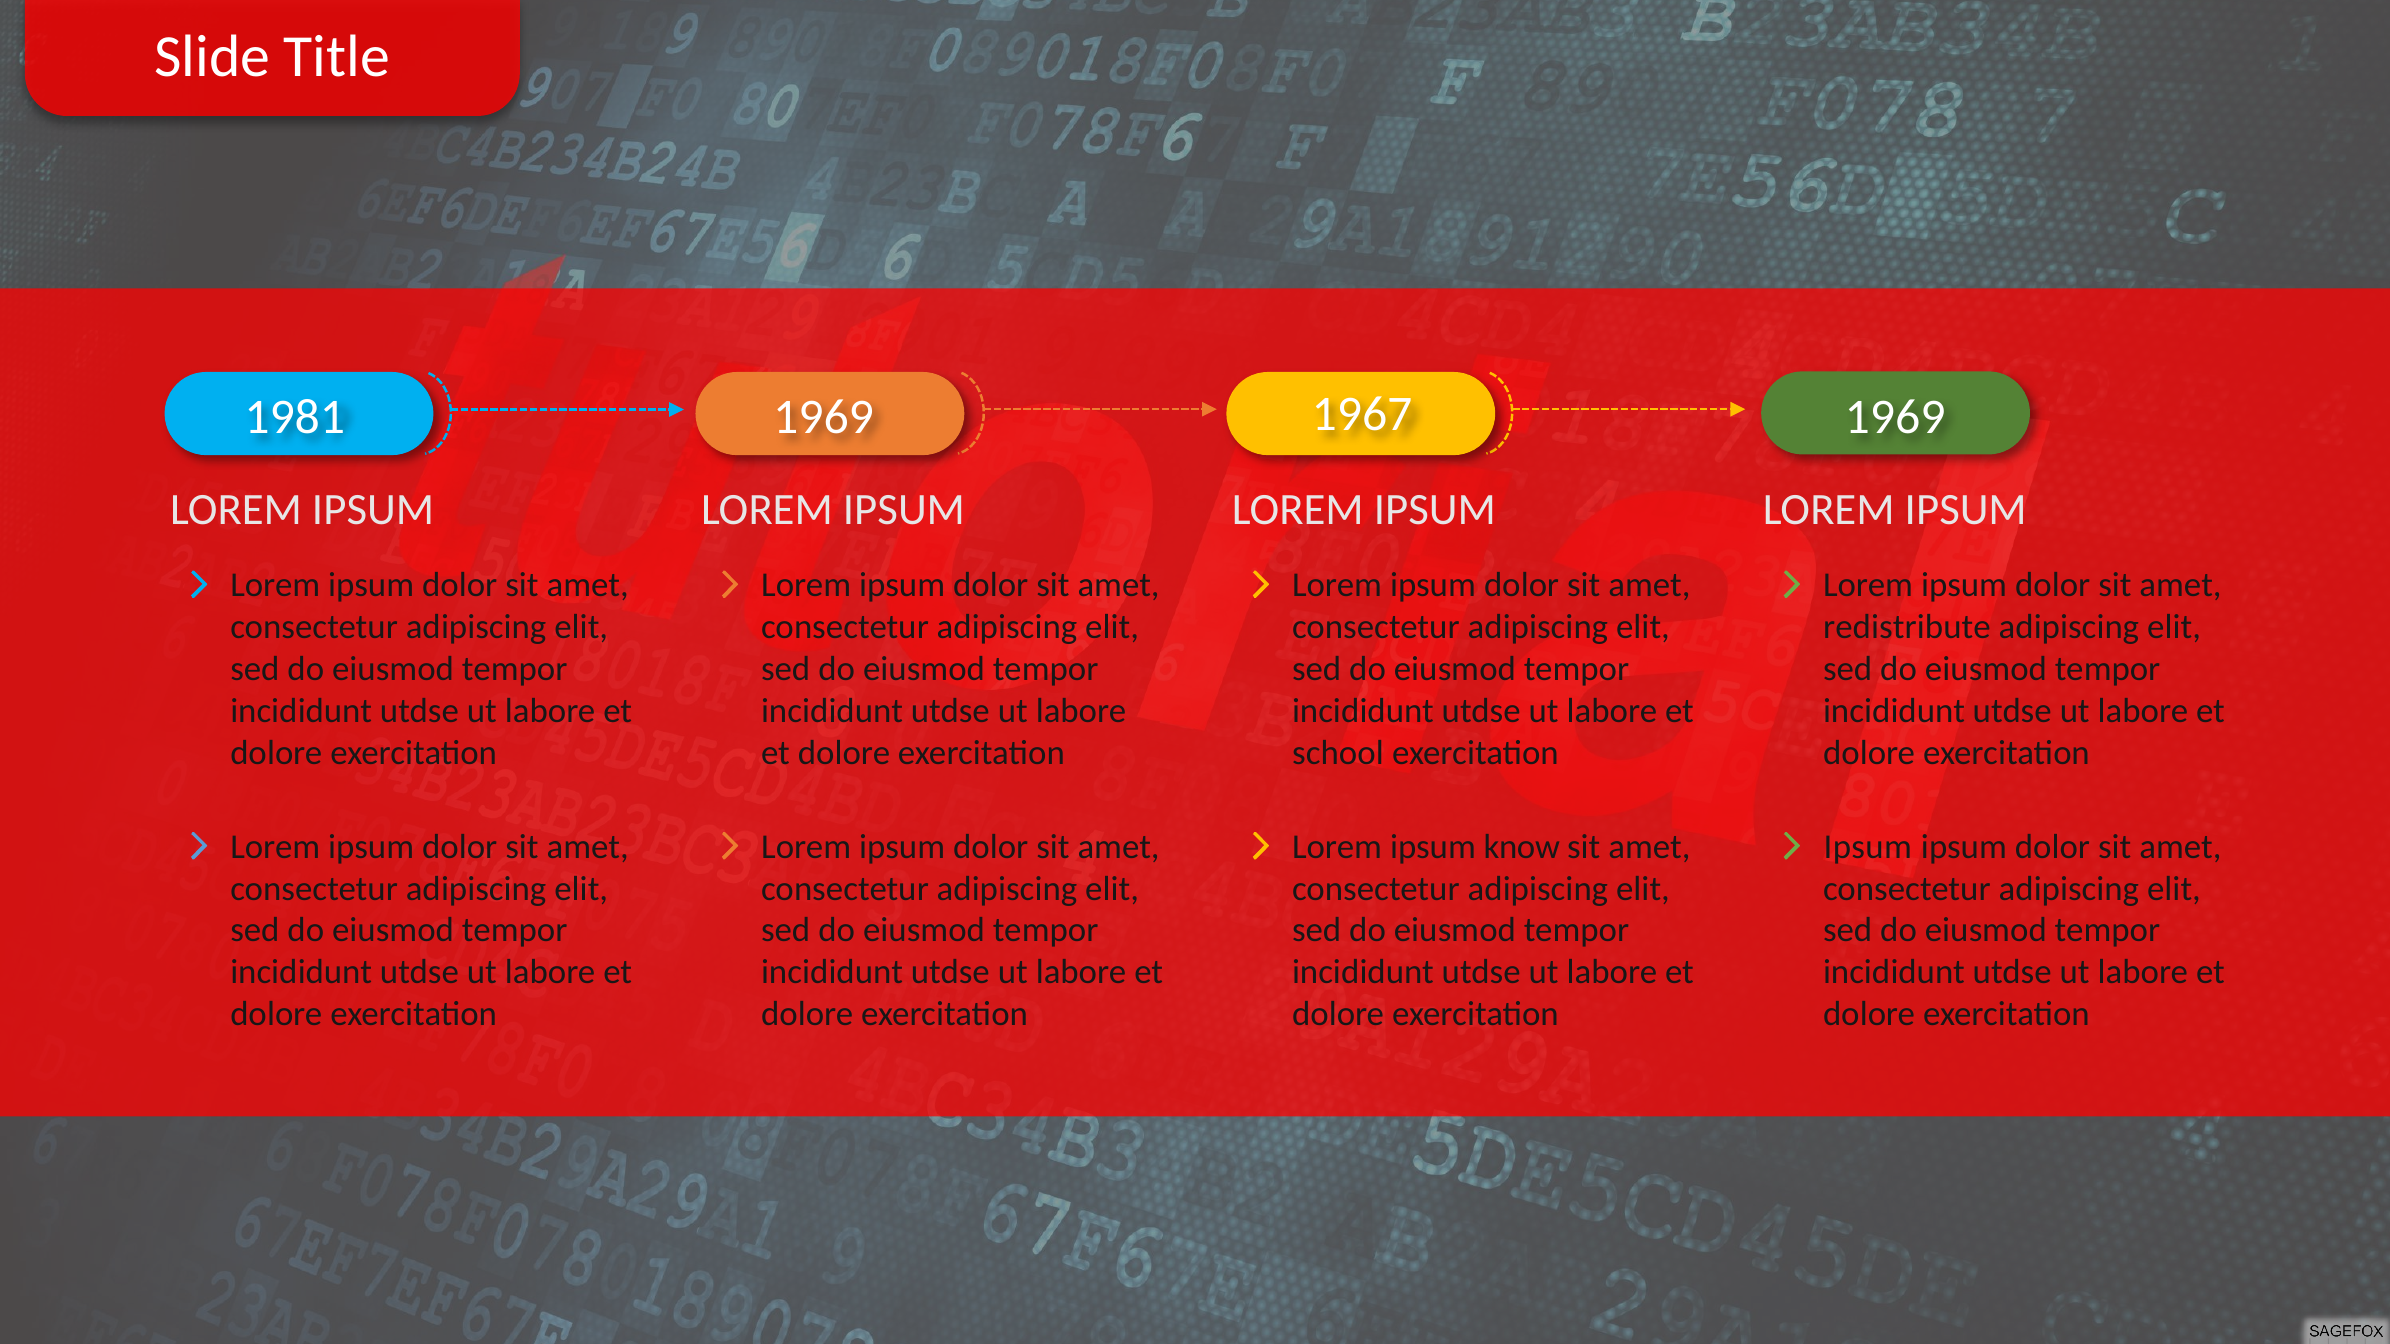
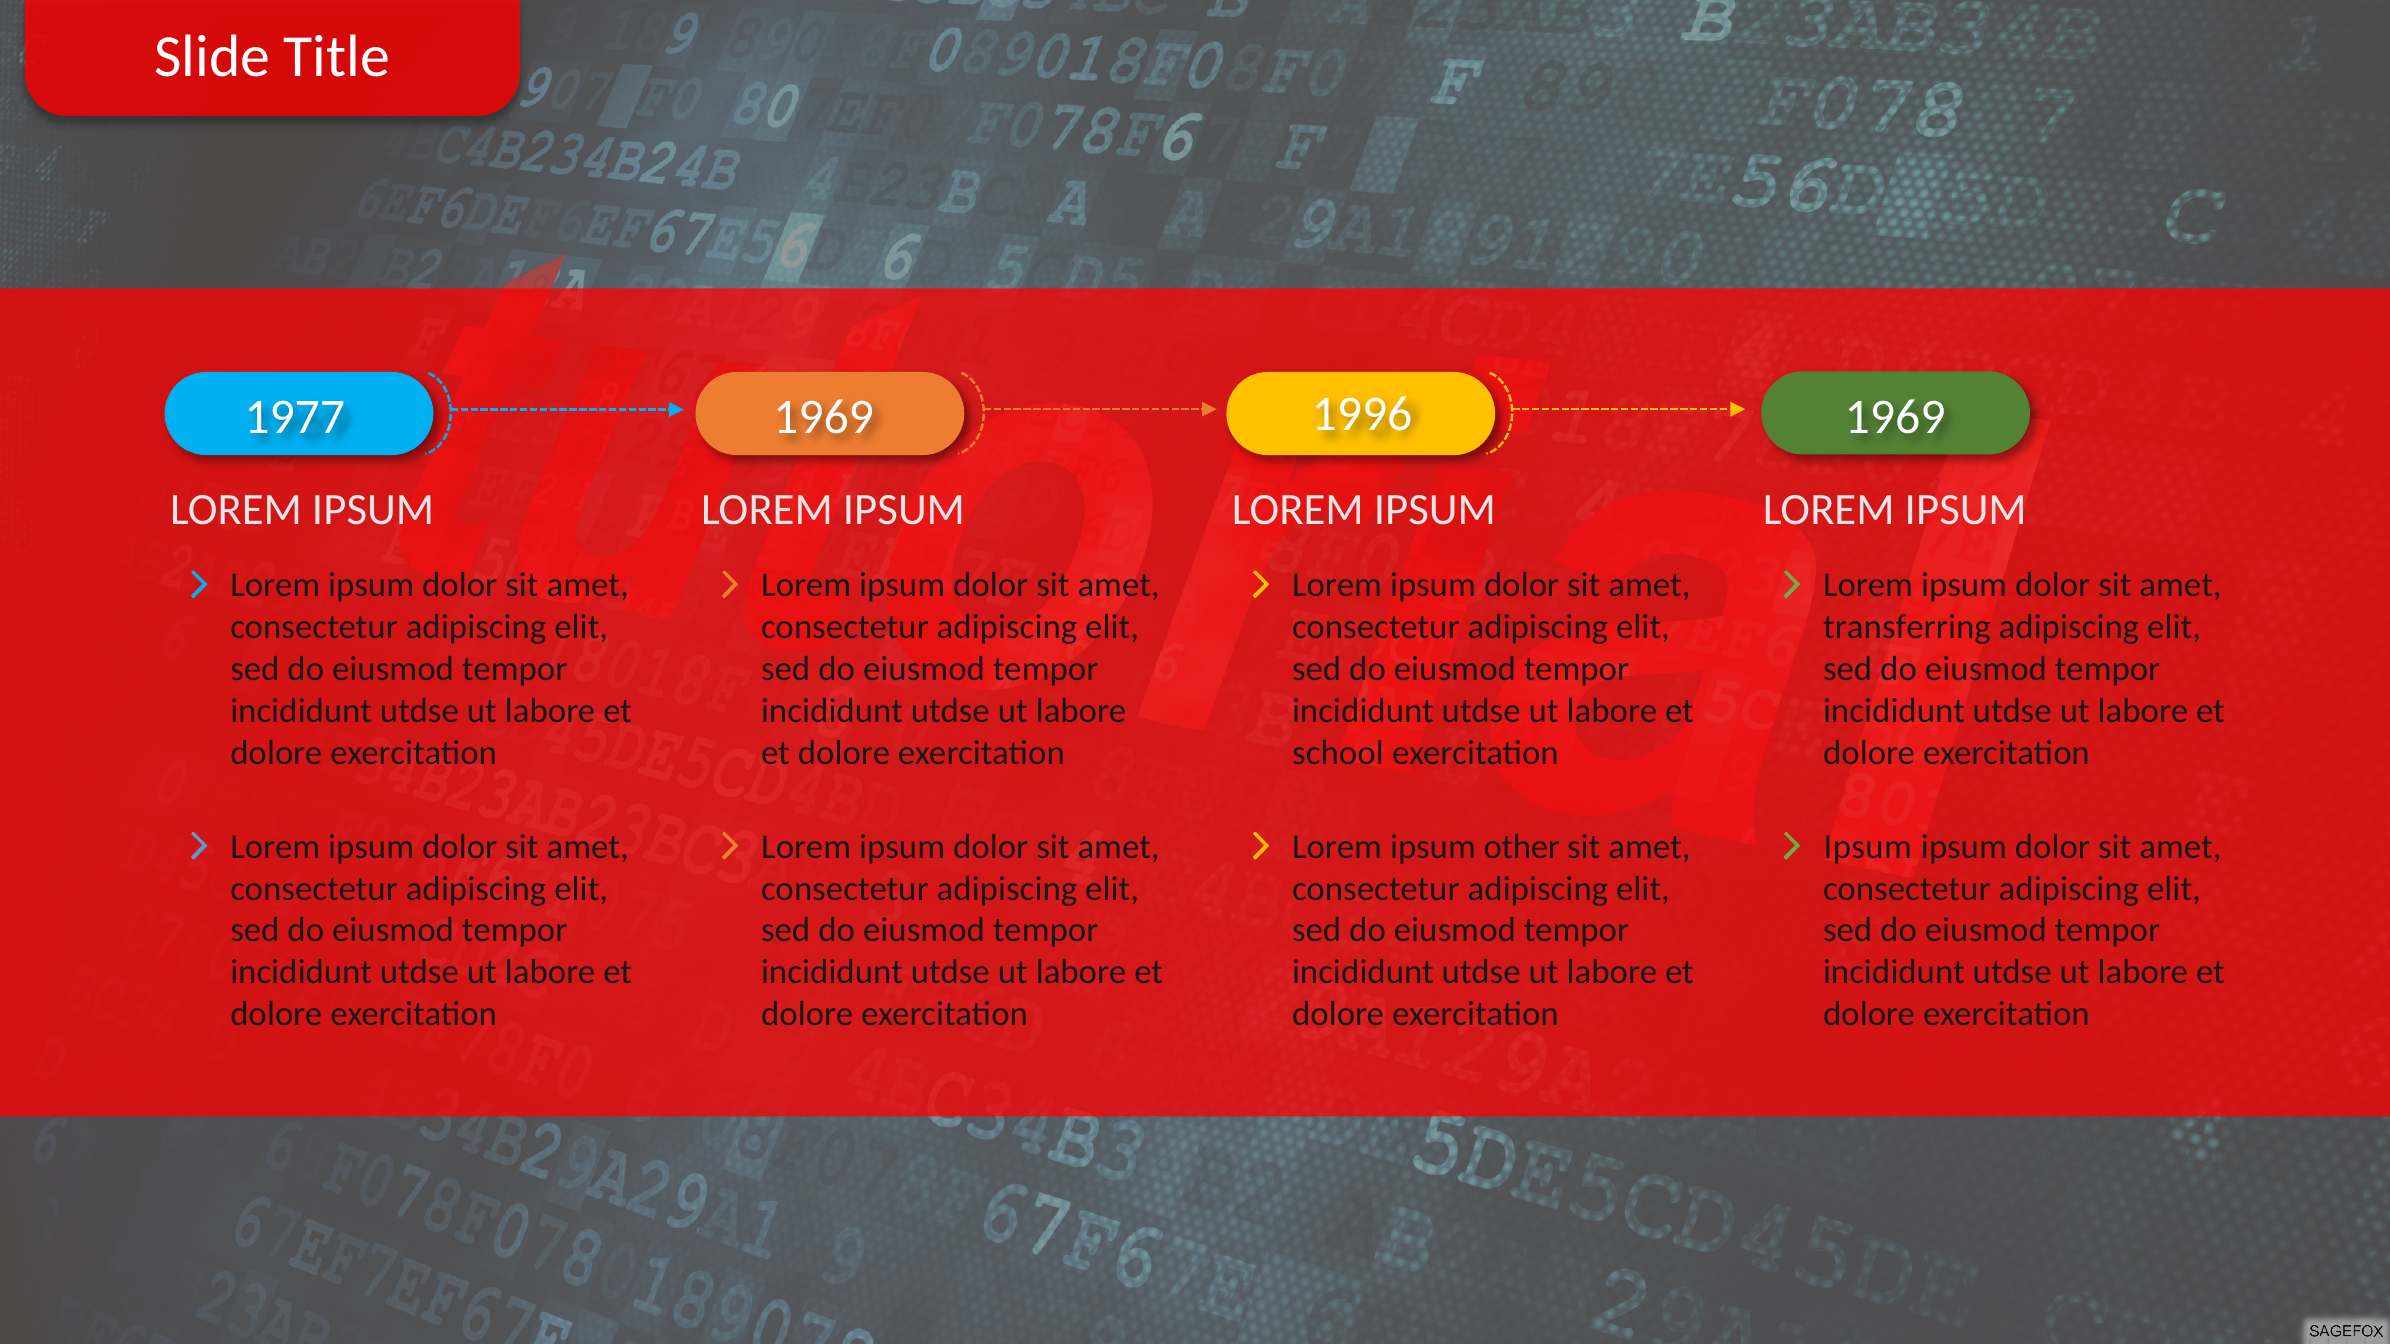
1981: 1981 -> 1977 (295, 417)
1967: 1967 -> 1996 (1362, 414)
redistribute: redistribute -> transferring (1907, 627)
know: know -> other (1522, 847)
